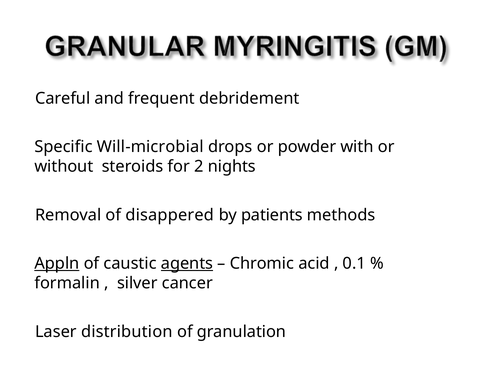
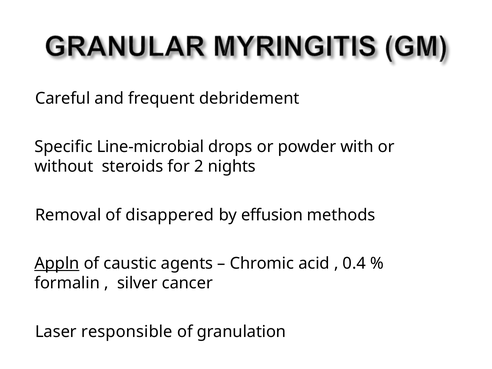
Will-microbial: Will-microbial -> Line-microbial (150, 147)
patients: patients -> effusion (272, 215)
agents underline: present -> none (187, 263)
0.1: 0.1 -> 0.4 (354, 263)
distribution: distribution -> responsible (127, 332)
